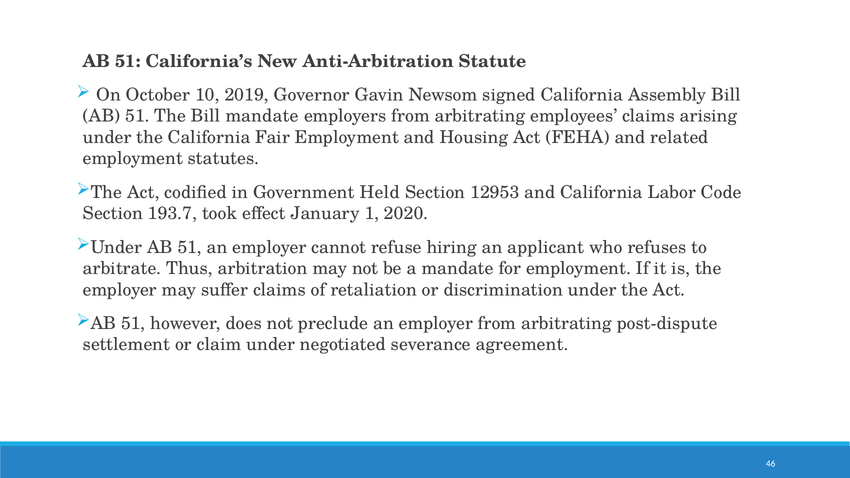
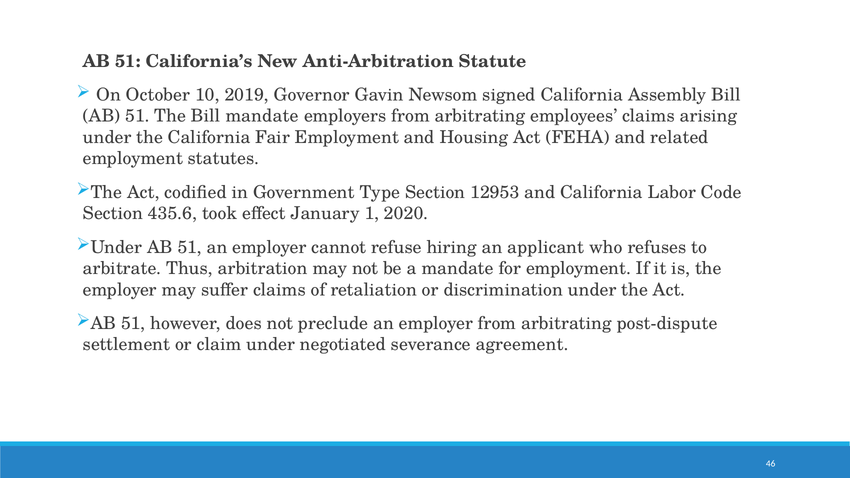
Held: Held -> Type (380, 192)
193.7: 193.7 -> 435.6 (172, 214)
